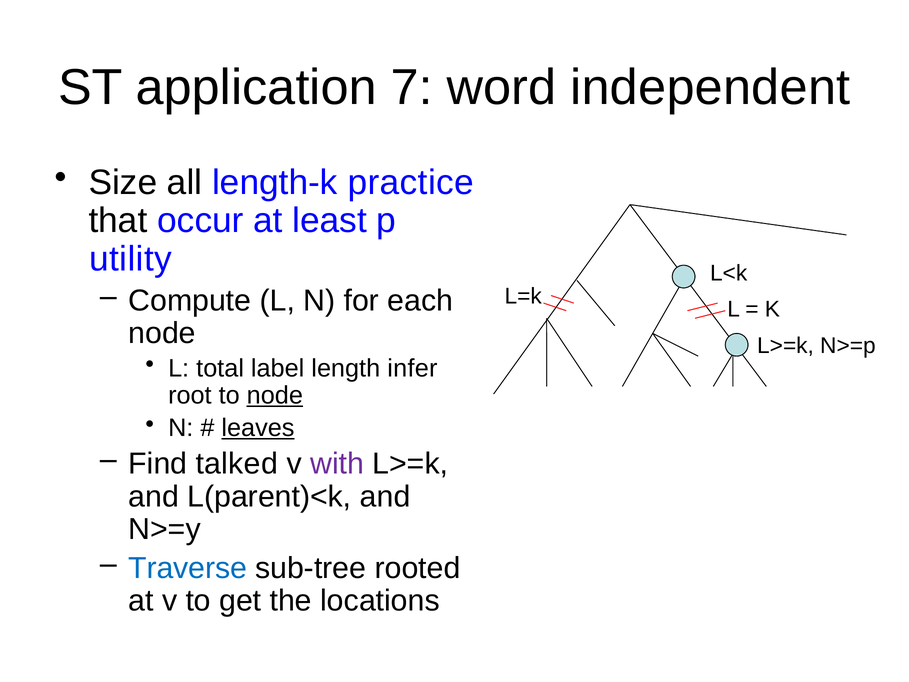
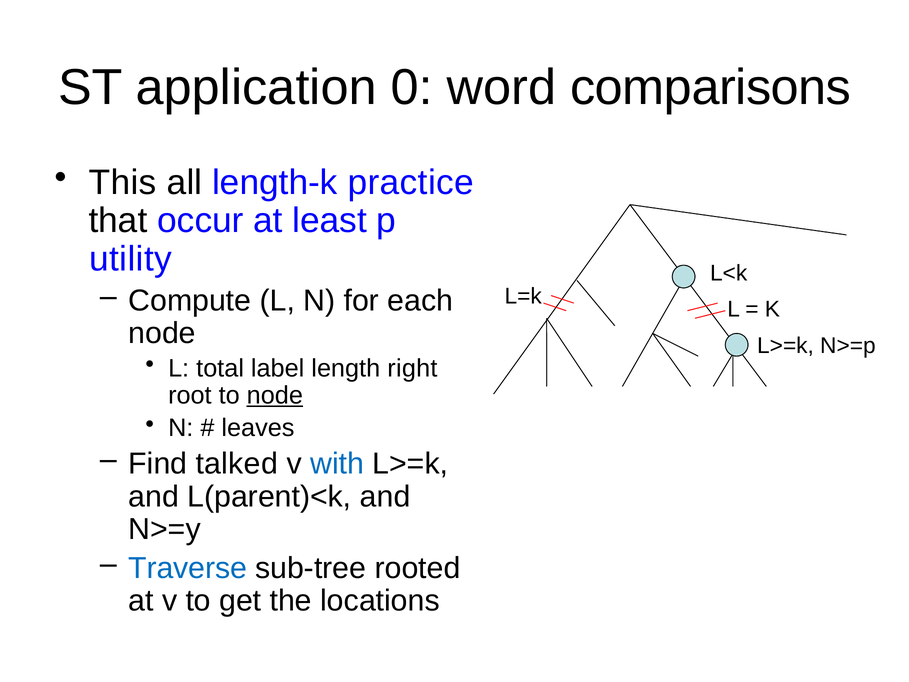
7: 7 -> 0 (412, 88)
independent: independent -> comparisons (711, 88)
Size: Size -> This (123, 183)
infer: infer -> right (412, 368)
leaves underline: present -> none (258, 428)
with colour: purple -> blue (337, 464)
